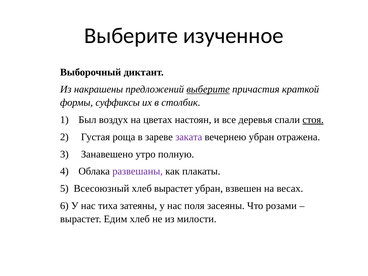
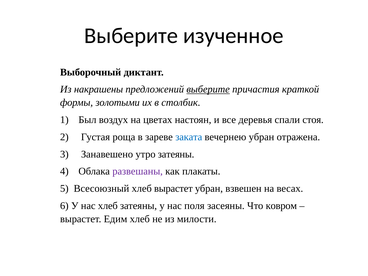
суффиксы: суффиксы -> золотыми (118, 102)
стоя underline: present -> none (313, 120)
заката colour: purple -> blue (189, 137)
утро полную: полную -> затеяны (176, 154)
нас тиха: тиха -> хлеб (108, 206)
розами: розами -> ковром (281, 206)
